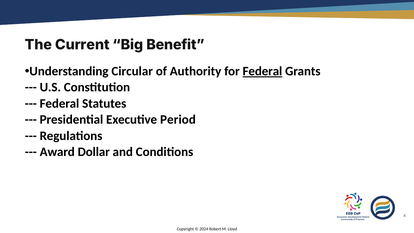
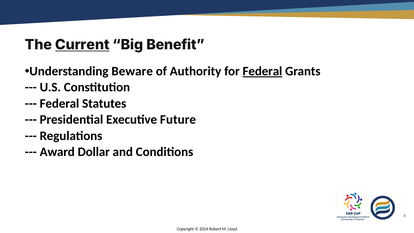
Current underline: none -> present (82, 45)
Circular: Circular -> Beware (132, 71)
Period: Period -> Future (178, 120)
